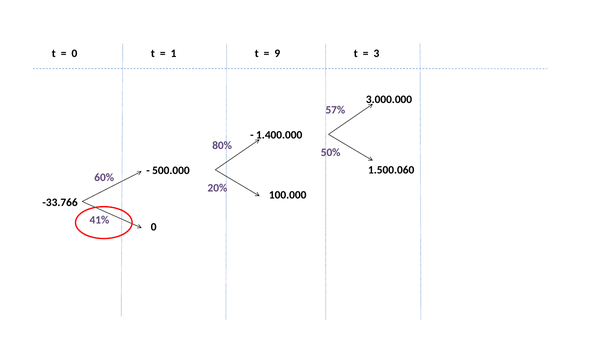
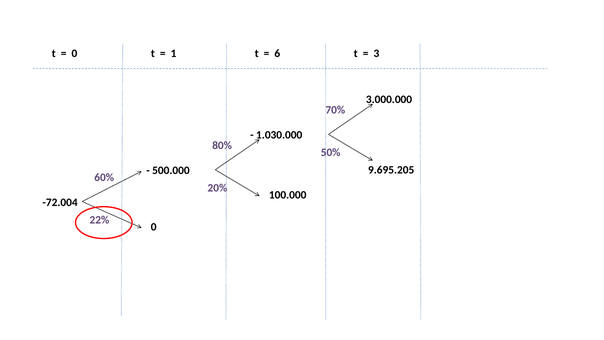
9: 9 -> 6 (277, 54)
57%: 57% -> 70% (335, 110)
1.400.000: 1.400.000 -> 1.030.000 (279, 135)
1.500.060: 1.500.060 -> 9.695.205 (391, 170)
-33.766: -33.766 -> -72.004 (60, 202)
41%: 41% -> 22% (99, 220)
